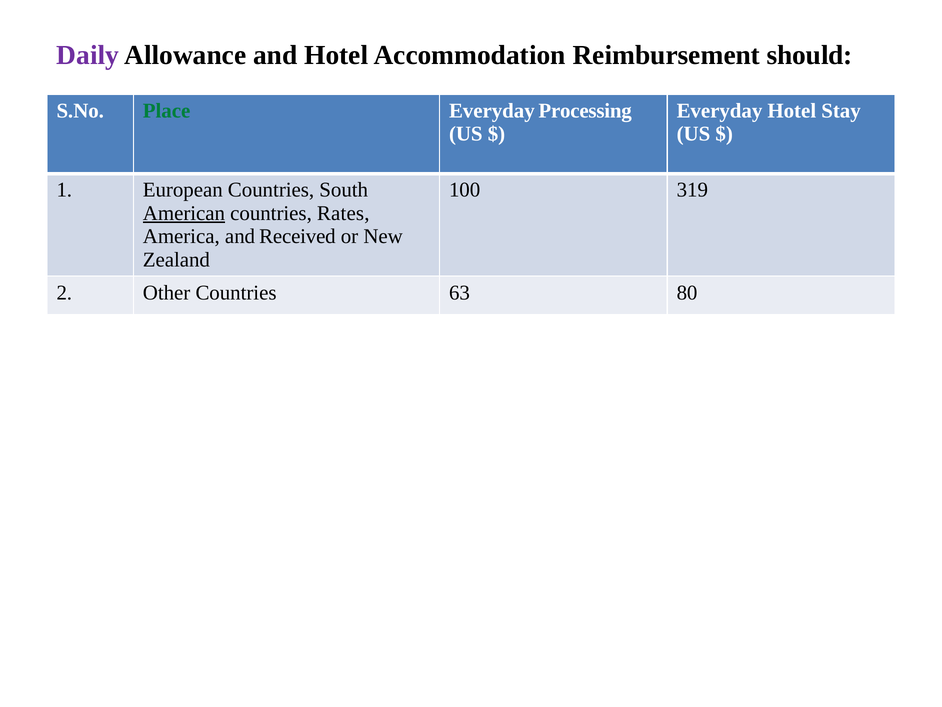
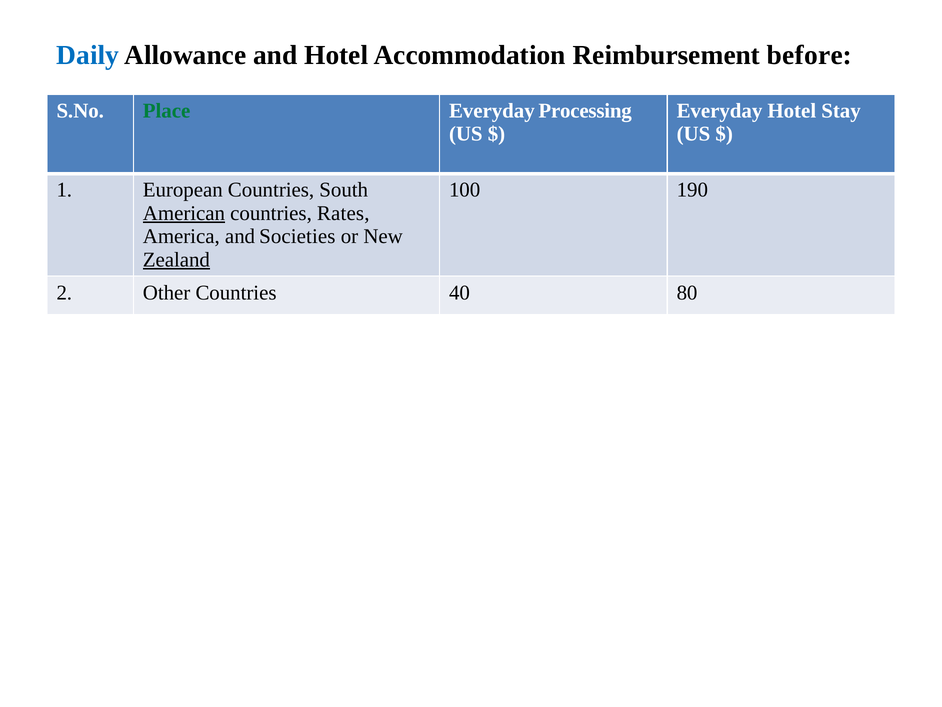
Daily colour: purple -> blue (88, 55)
should: should -> before (810, 55)
319: 319 -> 190 (692, 190)
Received: Received -> Societies (297, 236)
Zealand underline: none -> present (176, 260)
63: 63 -> 40 (459, 292)
